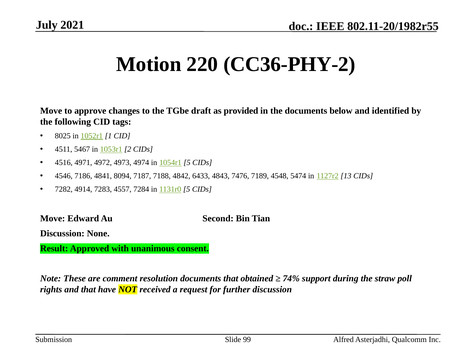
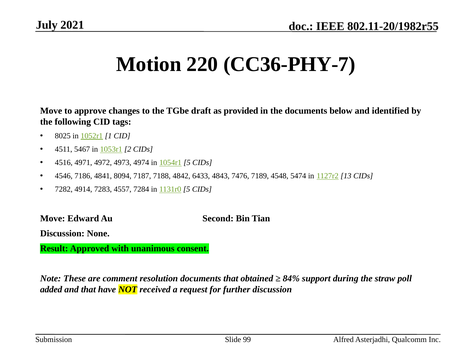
CC36-PHY-2: CC36-PHY-2 -> CC36-PHY-7 (289, 64)
74%: 74% -> 84% (291, 278)
rights: rights -> added (51, 289)
